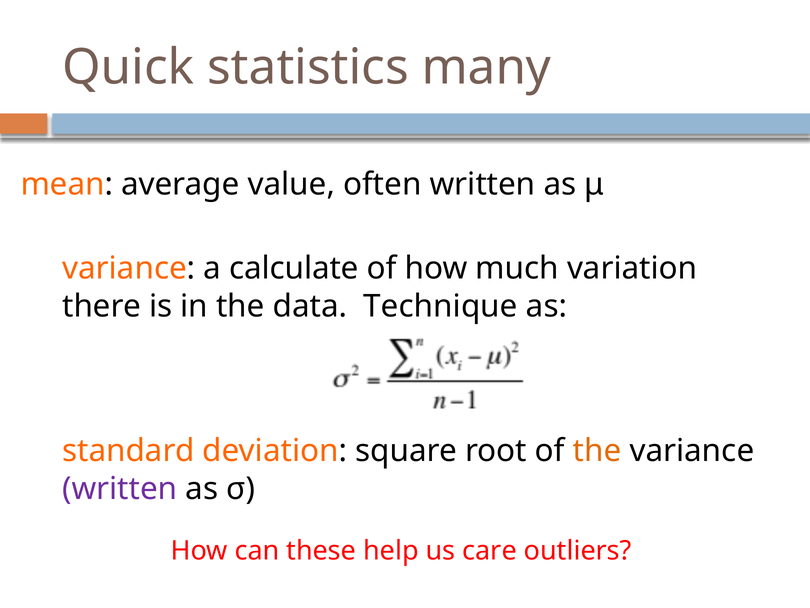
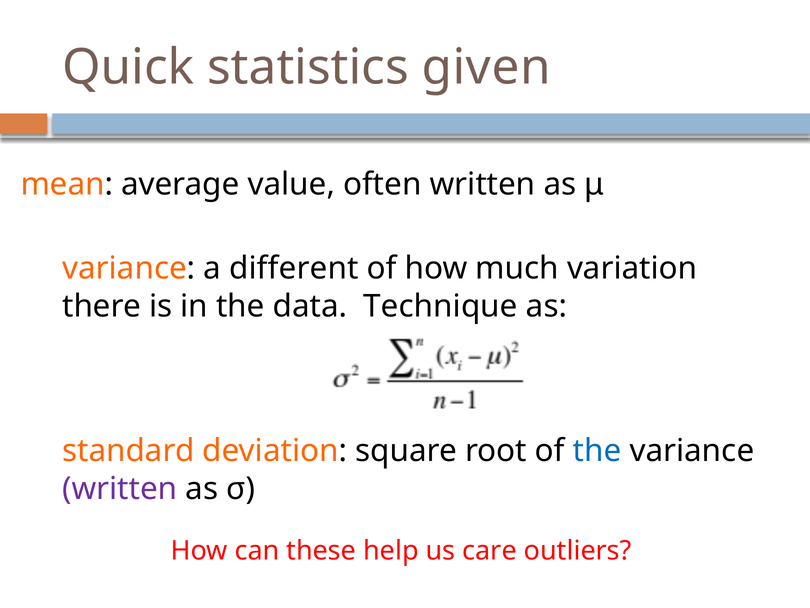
many: many -> given (486, 68)
calculate: calculate -> different (294, 268)
the colour: orange -> blue (597, 451)
